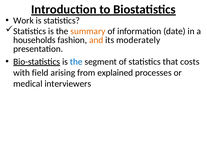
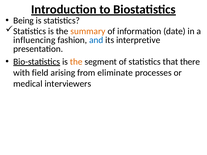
Work: Work -> Being (24, 21)
households: households -> influencing (34, 40)
and colour: orange -> blue (96, 40)
moderately: moderately -> interpretive (138, 40)
the colour: blue -> orange (76, 62)
costs: costs -> there (190, 62)
explained: explained -> eliminate (115, 73)
